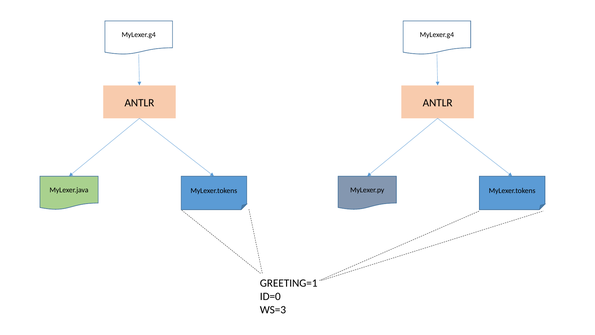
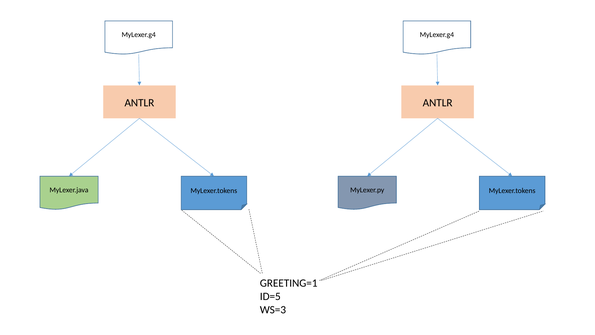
ID=0: ID=0 -> ID=5 (270, 296)
